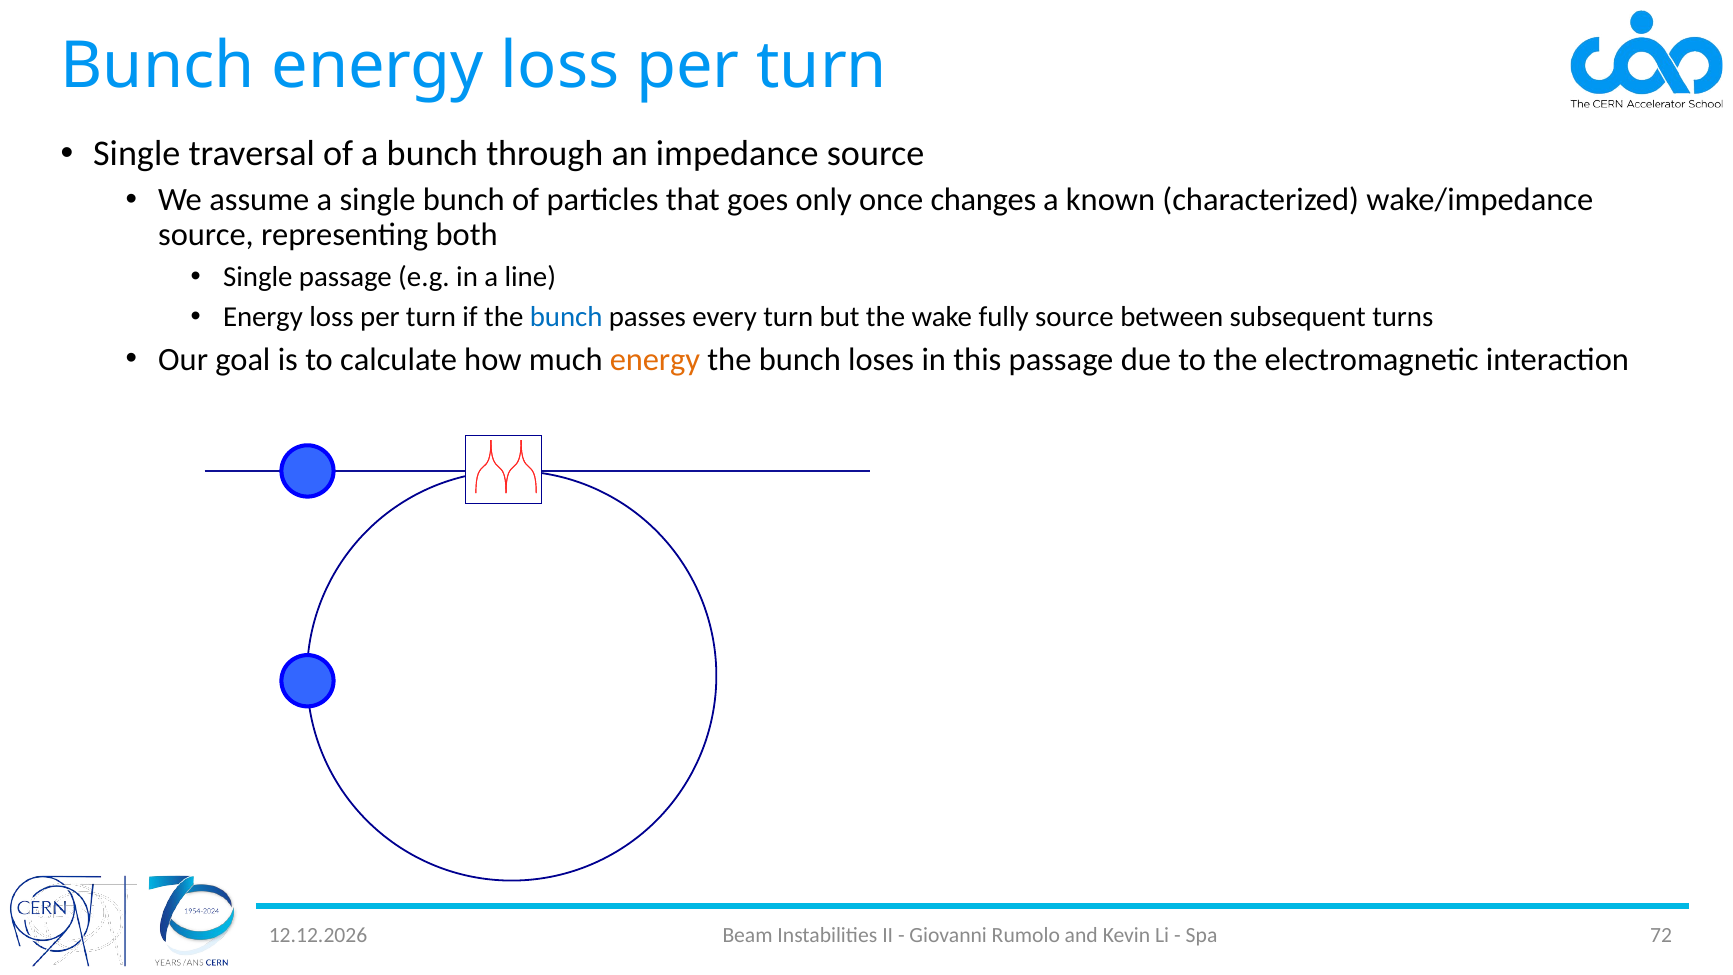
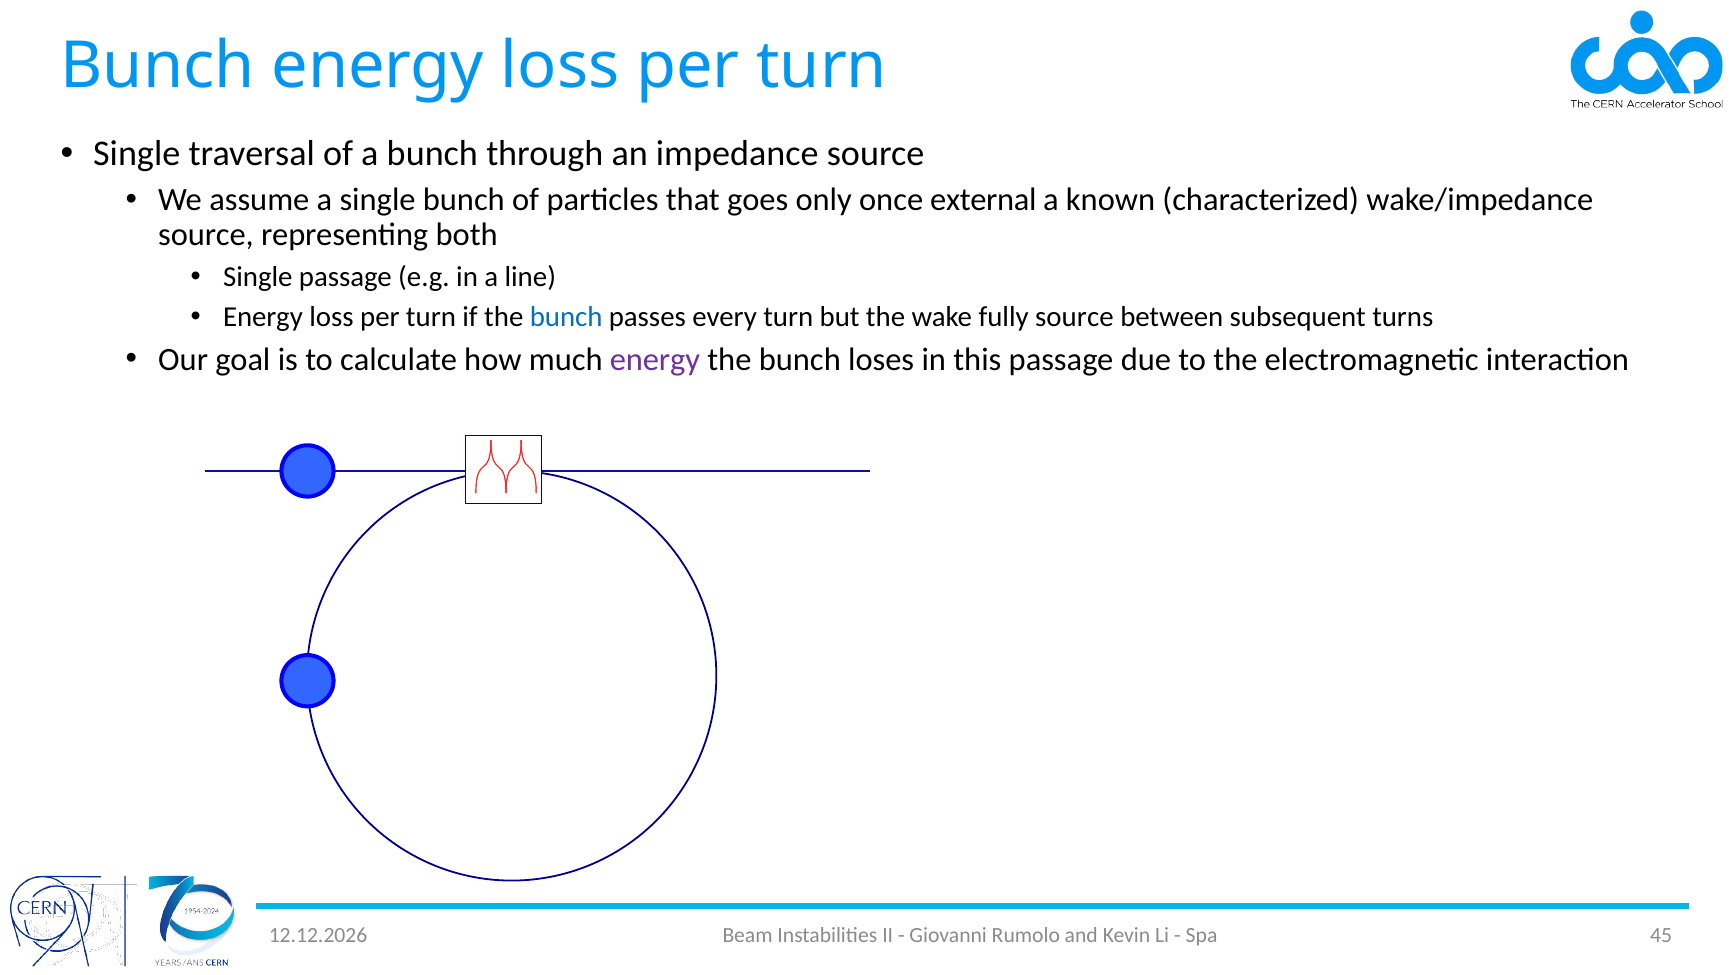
changes: changes -> external (983, 200)
energy colour: orange -> purple (655, 359)
72: 72 -> 45 (1661, 935)
